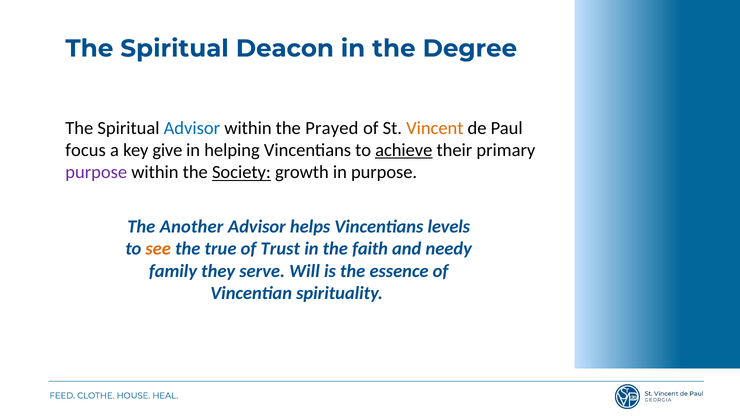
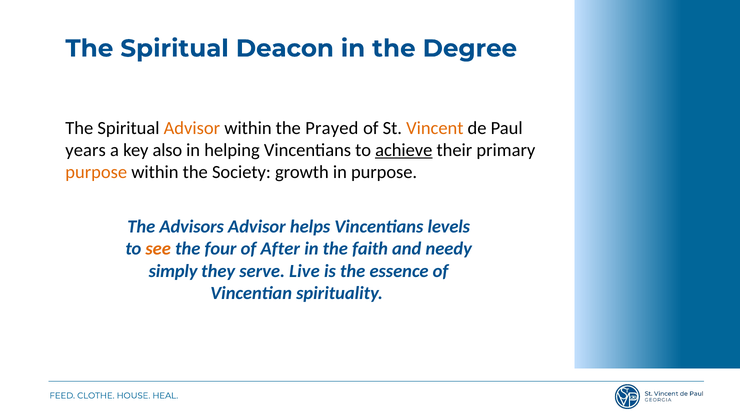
Advisor colour: blue -> orange (192, 128)
focus: focus -> years (86, 150)
give: give -> also (167, 150)
purpose colour: purple -> orange (96, 172)
Society underline: present -> none (241, 172)
Another: Another -> Advisors (192, 227)
true: true -> four (221, 249)
Trust: Trust -> After (280, 249)
family: family -> simply (173, 271)
Will: Will -> Live (304, 271)
